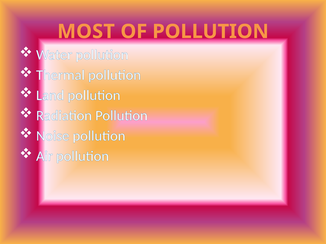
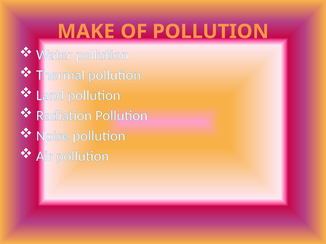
MOST: MOST -> MAKE (86, 32)
